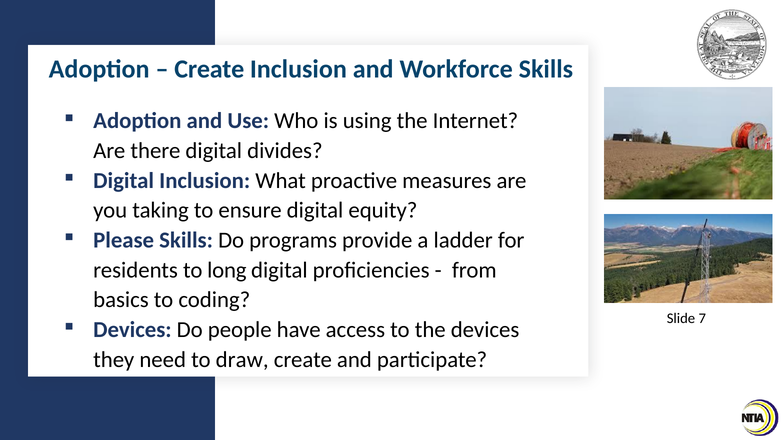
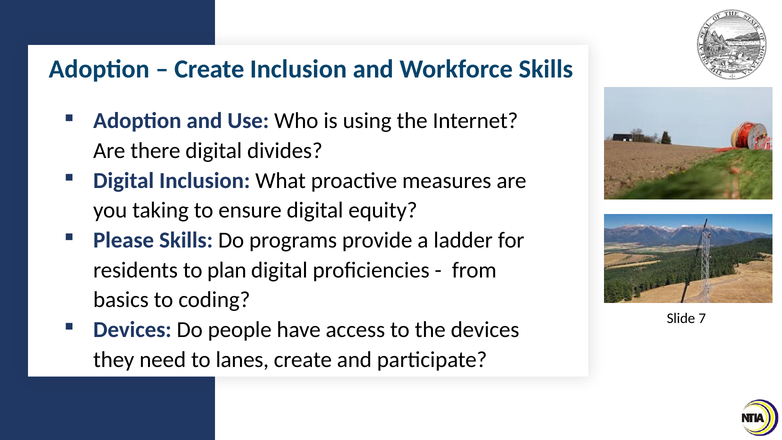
long: long -> plan (227, 270)
draw: draw -> lanes (242, 359)
